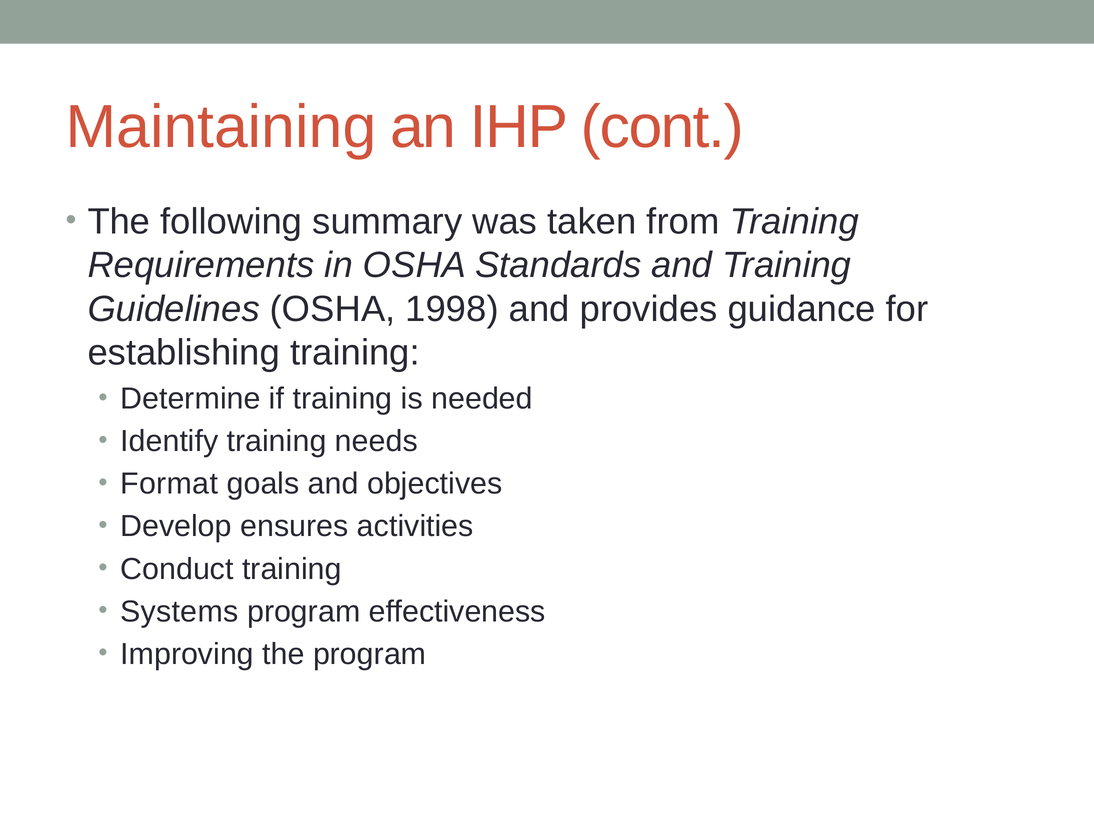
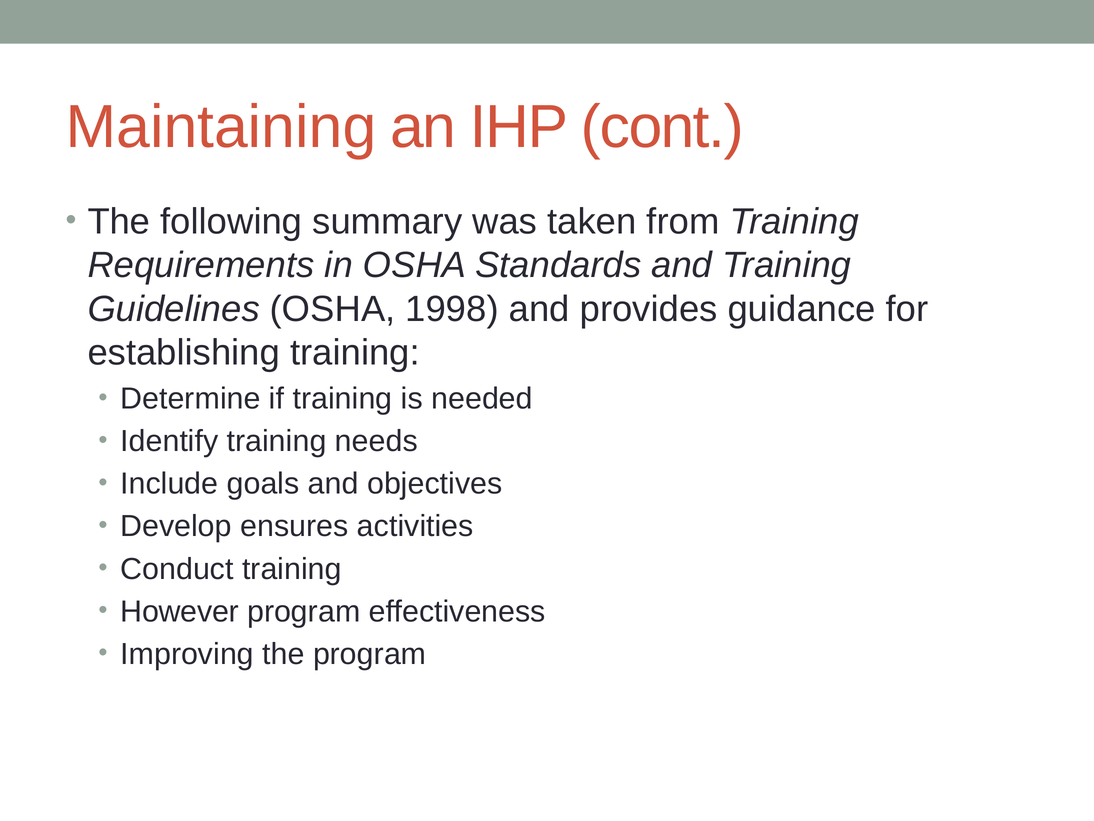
Format: Format -> Include (169, 484)
Systems: Systems -> However (180, 611)
